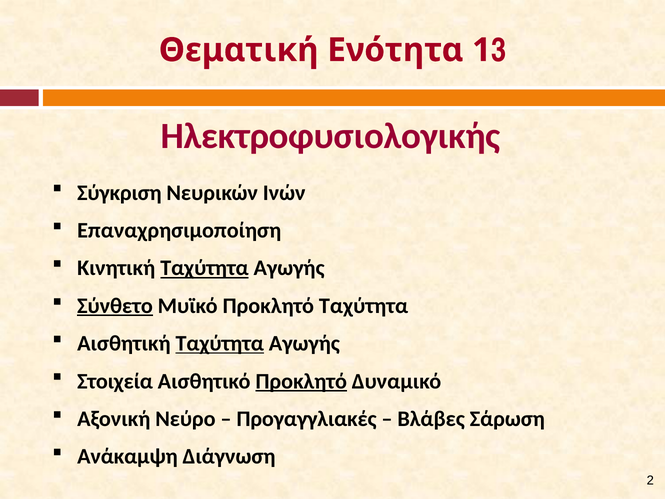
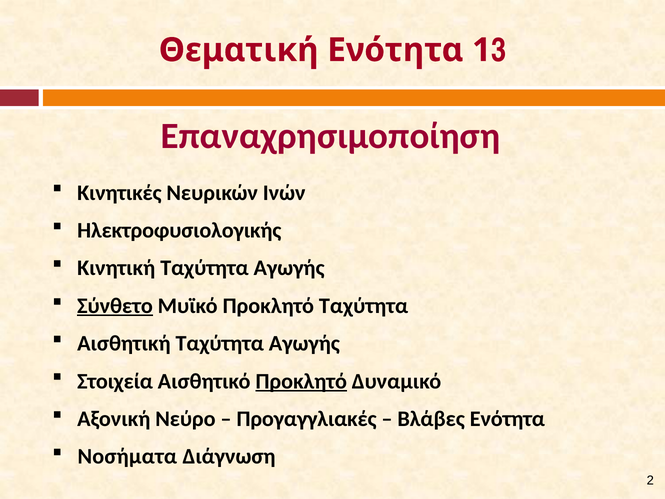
Ηλεκτροφυσιολογικής: Ηλεκτροφυσιολογικής -> Επαναχρησιμοποίηση (330, 136)
Σύγκριση: Σύγκριση -> Κινητικές (119, 193)
Επαναχρησιμοποίηση: Επαναχρησιμοποίηση -> Ηλεκτροφυσιολογικής (179, 230)
Ταχύτητα underline: present -> none (204, 268)
Ταχύτητα underline: present -> none (220, 343)
Βλάβες Σάρωση: Σάρωση -> Ενότητα (507, 419)
Ανάκαμψη: Ανάκαμψη -> Νοσήματα (127, 456)
